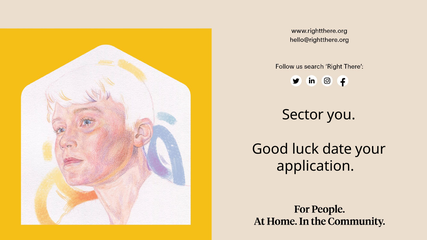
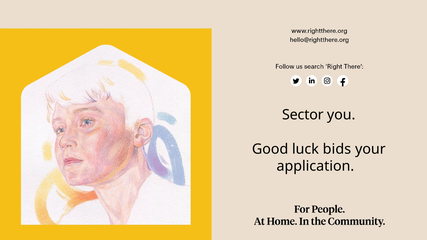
date: date -> bids (337, 149)
